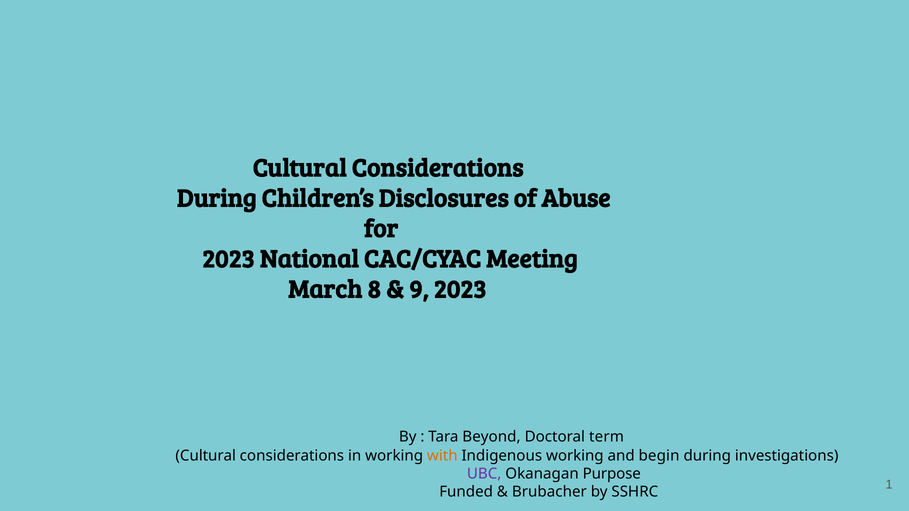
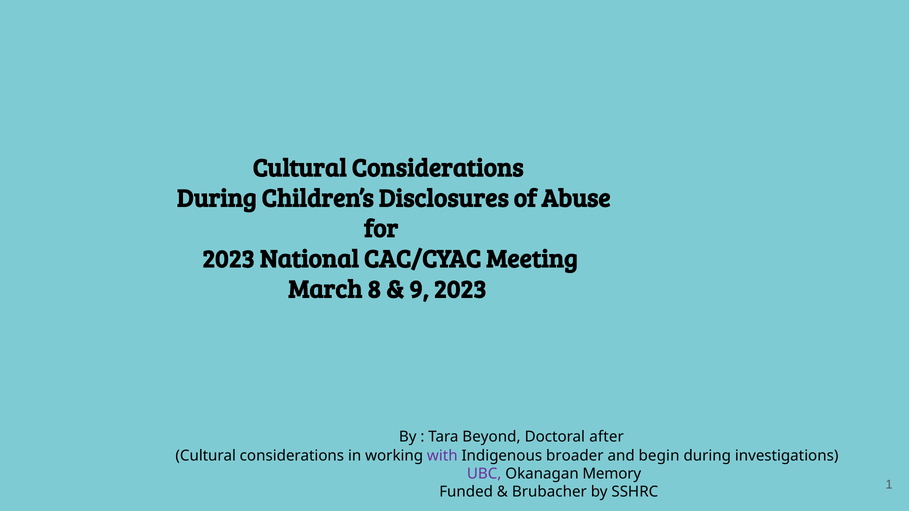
term: term -> after (607, 437)
with colour: orange -> purple (442, 456)
Indigenous working: working -> broader (575, 456)
Purpose: Purpose -> Memory (612, 474)
